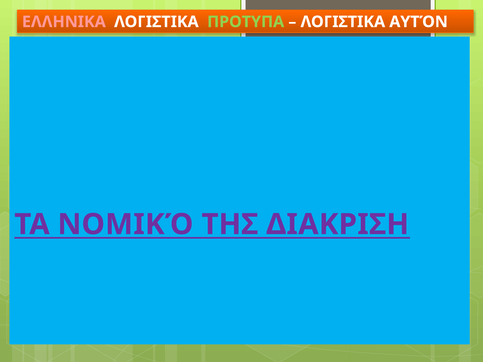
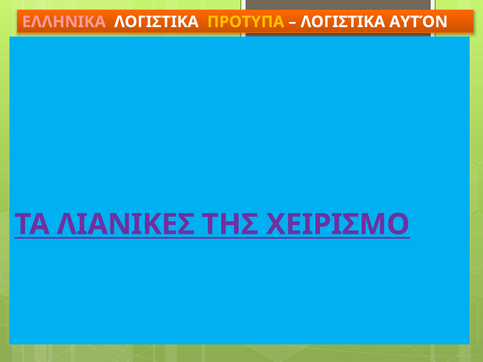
ΠΡΟΤΥΠΑ colour: light green -> yellow (246, 22)
ΝΟΜΙΚΌ: ΝΟΜΙΚΌ -> ΛΙΑΝΙΚΕΣ (126, 225)
ΔΙΑΚΡΙΣΗ: ΔΙΑΚΡΙΣΗ -> ΧΕΙΡΙΣΜΟ (338, 225)
